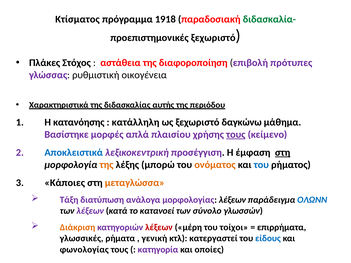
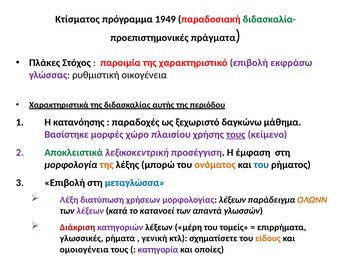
1918: 1918 -> 1949 (165, 19)
προεπιστημονικές ξεχωριστό: ξεχωριστό -> πράγματα (213, 38)
αστάθεια: αστάθεια -> παροιμία (120, 63)
διαφοροποίηση: διαφοροποίηση -> χαρακτηριστικό (193, 63)
πρότυπες: πρότυπες -> εκφράσω (291, 63)
κατάλληλη: κατάλληλη -> παραδοχές (136, 122)
απλά: απλά -> χώρο (137, 135)
Αποκλειστικά colour: blue -> green (74, 153)
στη underline: present -> none (283, 153)
Κάποιες: Κάποιες -> Επιβολή (65, 183)
μεταγλώσσα colour: orange -> blue (135, 183)
Τάξη: Τάξη -> Λέξη (69, 200)
ανάλογα: ανάλογα -> χρήσεων (143, 200)
ΌΛΩΝΝ colour: blue -> orange (312, 200)
σύνολο: σύνολο -> απαντά (207, 211)
Διάκριση colour: orange -> red (77, 228)
λέξεων colour: red -> black (159, 228)
τοίχοι: τοίχοι -> τομείς (234, 228)
κατεργαστεί: κατεργαστεί -> σχηματίσετε (213, 239)
είδους colour: blue -> orange (268, 239)
φωνολογίας: φωνολογίας -> ομοιογένεια (84, 250)
